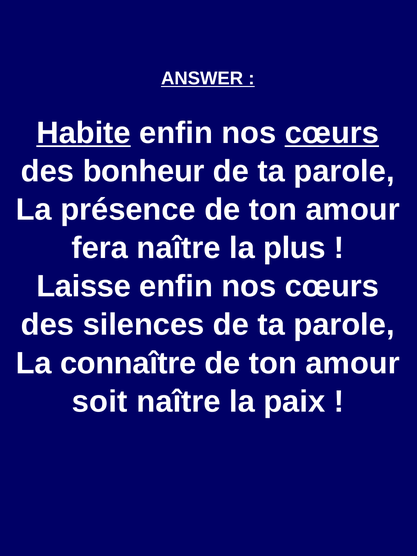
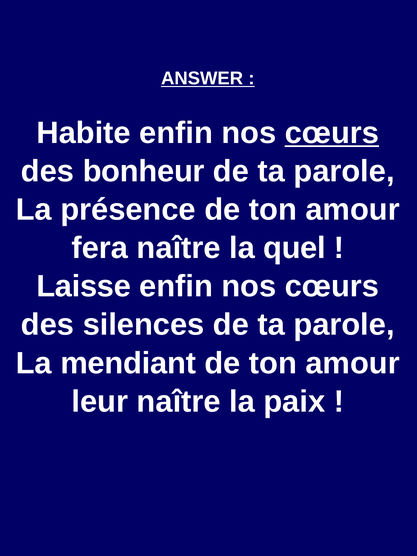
Habite underline: present -> none (84, 133)
plus: plus -> quel (294, 248)
connaître: connaître -> mendiant (128, 363)
soit: soit -> leur (100, 402)
